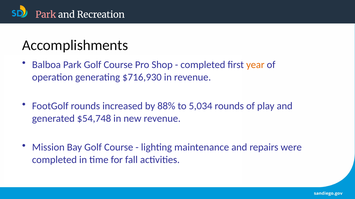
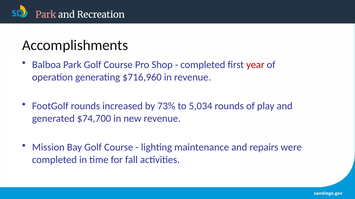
year colour: orange -> red (255, 65)
$716,930: $716,930 -> $716,960 (142, 77)
88%: 88% -> 73% (166, 106)
$54,748: $54,748 -> $74,700 (94, 119)
